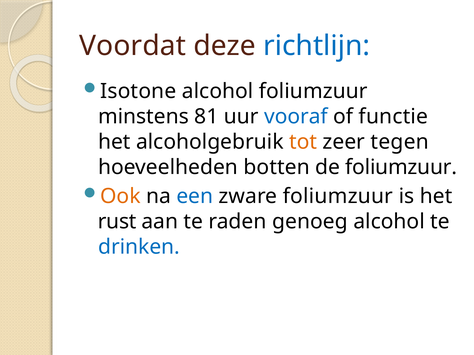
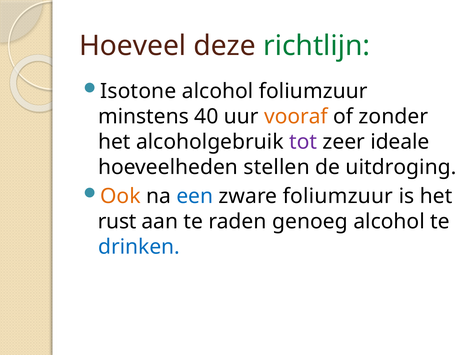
Voordat: Voordat -> Hoeveel (133, 46)
richtlijn colour: blue -> green (317, 46)
81: 81 -> 40 (206, 117)
vooraf colour: blue -> orange (296, 117)
functie: functie -> zonder (393, 117)
tot colour: orange -> purple (303, 142)
tegen: tegen -> ideale (400, 142)
botten: botten -> stellen (277, 167)
de foliumzuur: foliumzuur -> uitdroging (401, 167)
